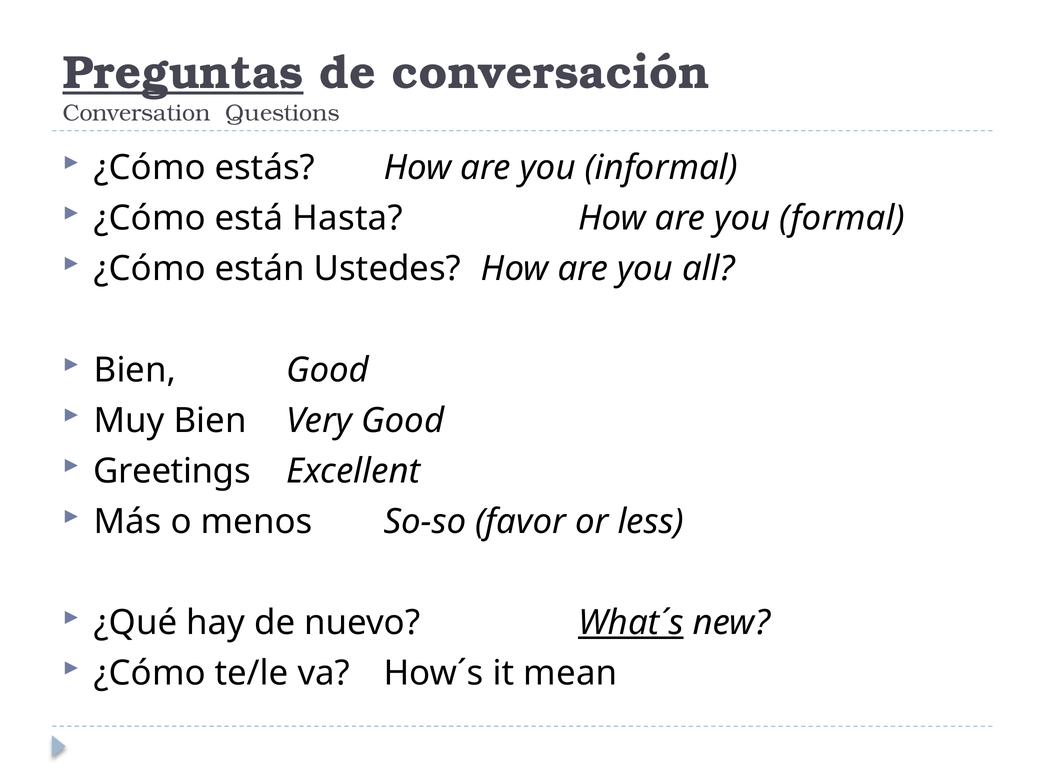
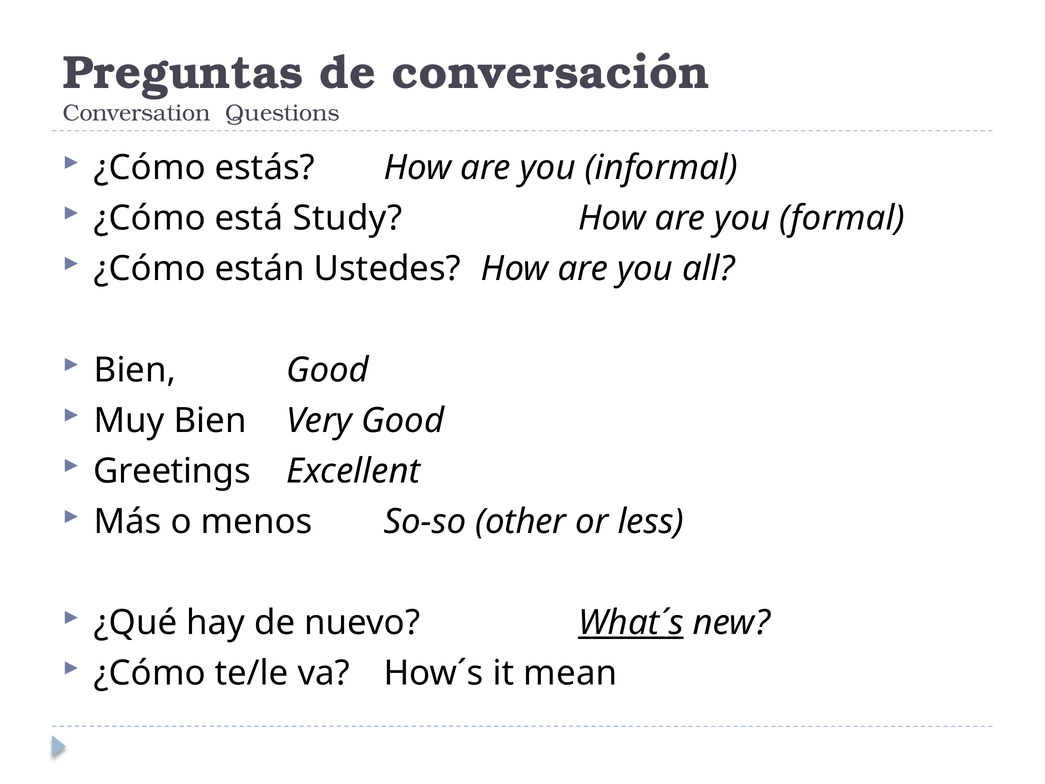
Preguntas underline: present -> none (183, 73)
Hasta: Hasta -> Study (348, 218)
favor: favor -> other (521, 521)
